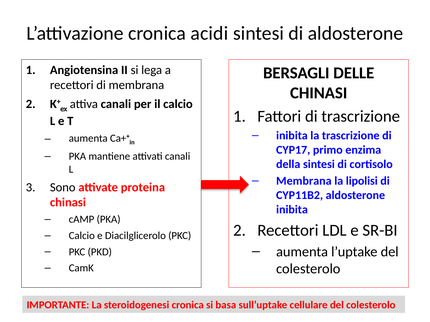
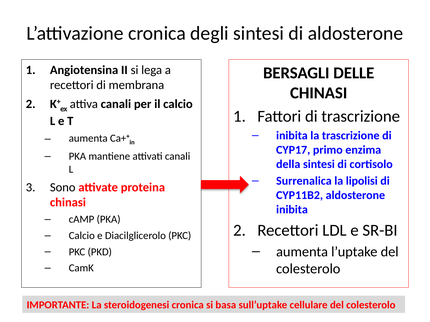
acidi: acidi -> degli (209, 33)
Membrana: Membrana -> Surrenalica (304, 181)
